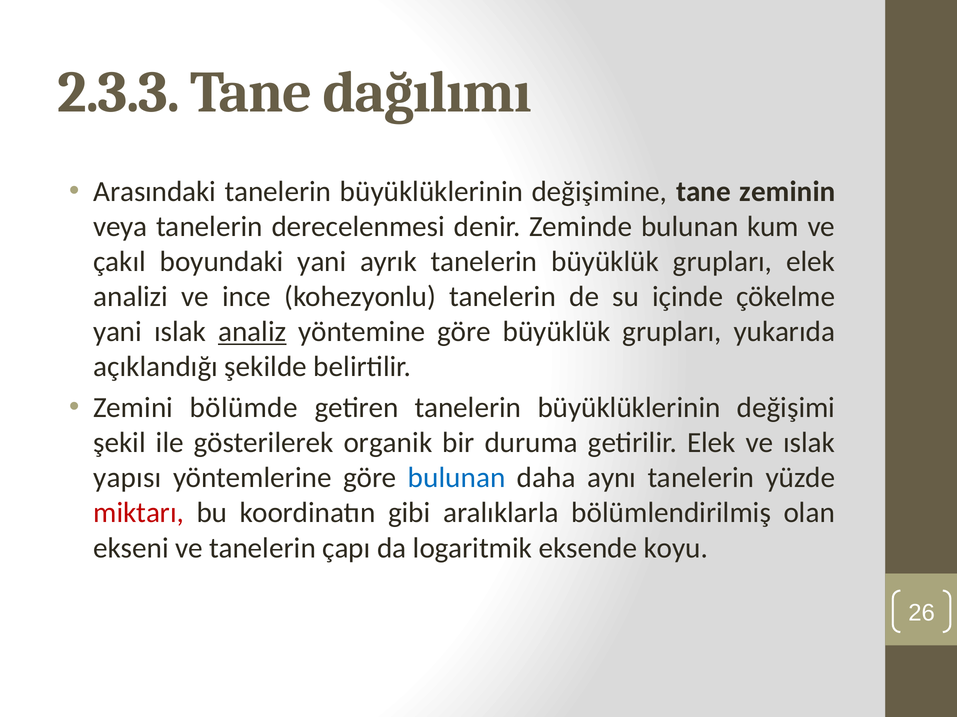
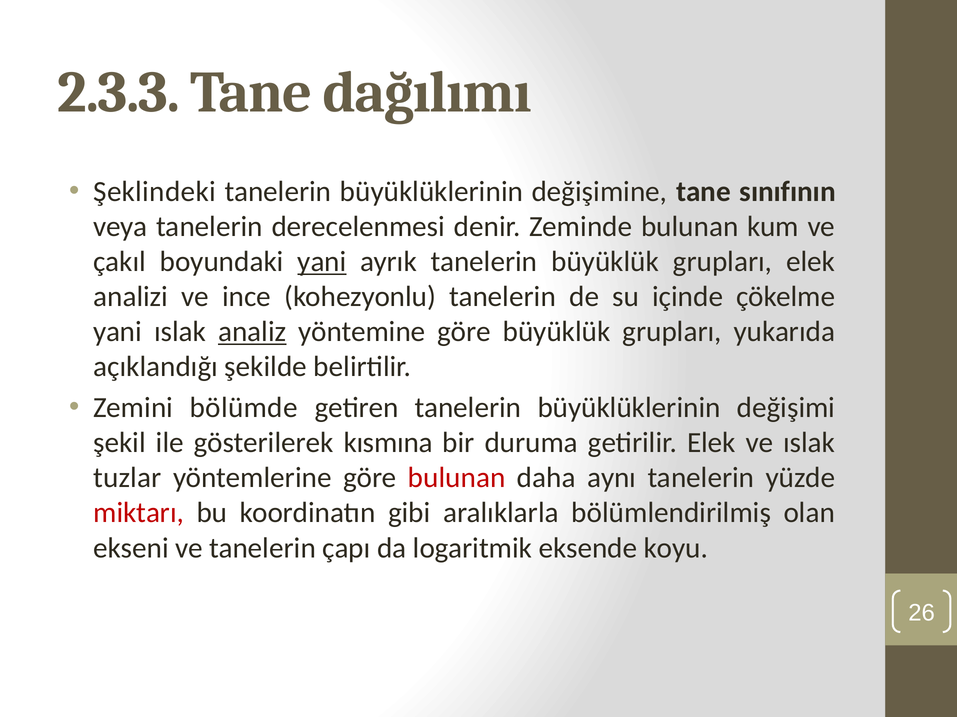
Arasındaki: Arasındaki -> Şeklindeki (155, 192)
zeminin: zeminin -> sınıfının (788, 192)
yani underline: none -> present (322, 262)
organik: organik -> kısmına (388, 443)
yapısı: yapısı -> tuzlar (127, 478)
bulunan colour: blue -> red (457, 478)
